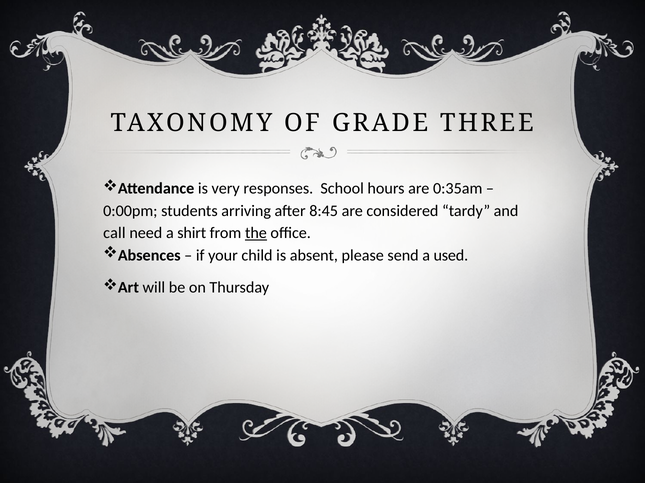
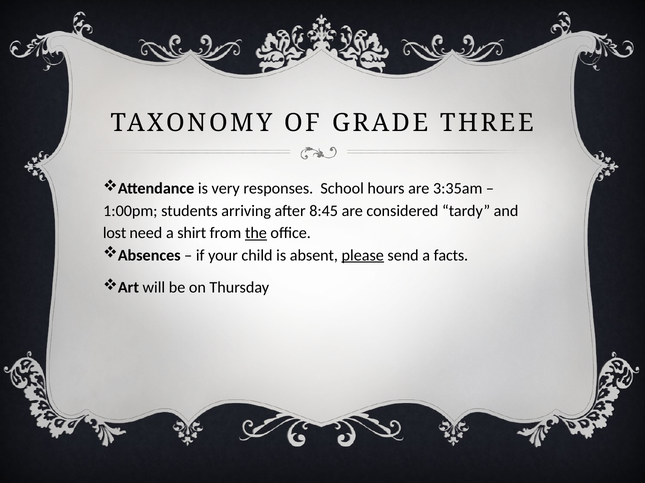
0:35am: 0:35am -> 3:35am (458, 189)
0:00pm: 0:00pm -> 1:00pm (130, 211)
call: call -> lost (115, 233)
please underline: none -> present (363, 256)
used: used -> facts (451, 256)
